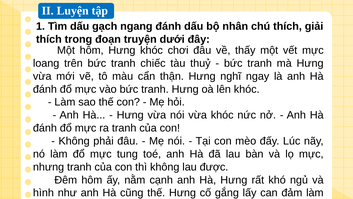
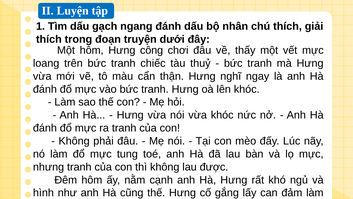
Hưng khóc: khóc -> công (152, 50)
